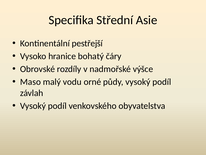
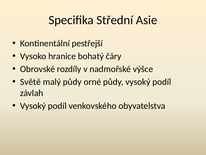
Maso: Maso -> Světě (30, 82)
malý vodu: vodu -> půdy (72, 82)
